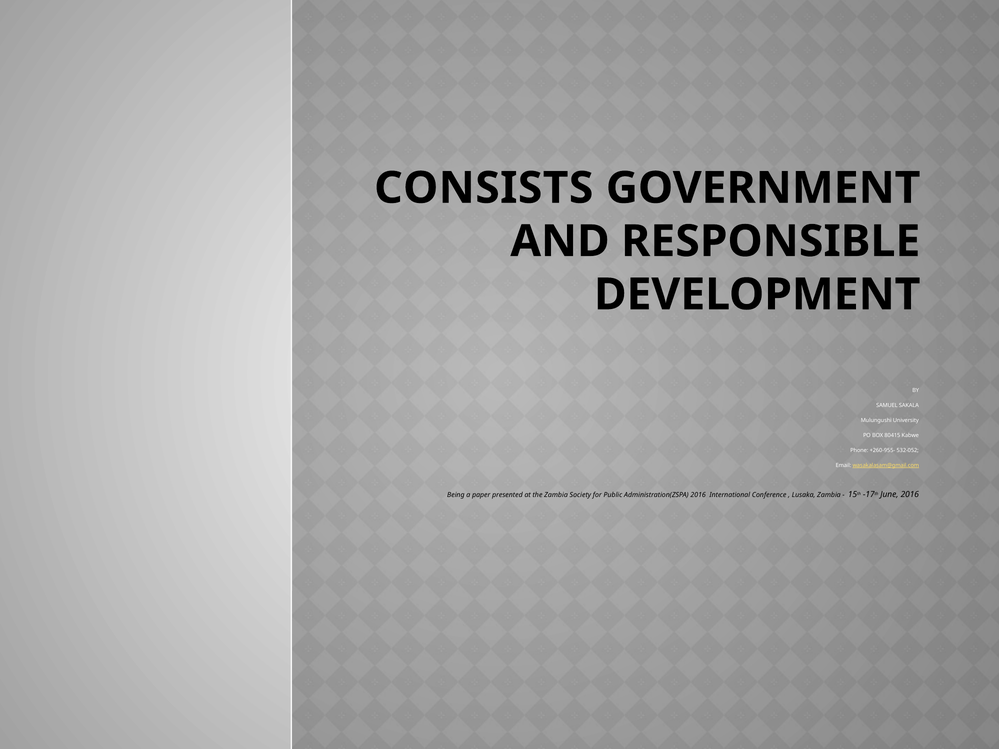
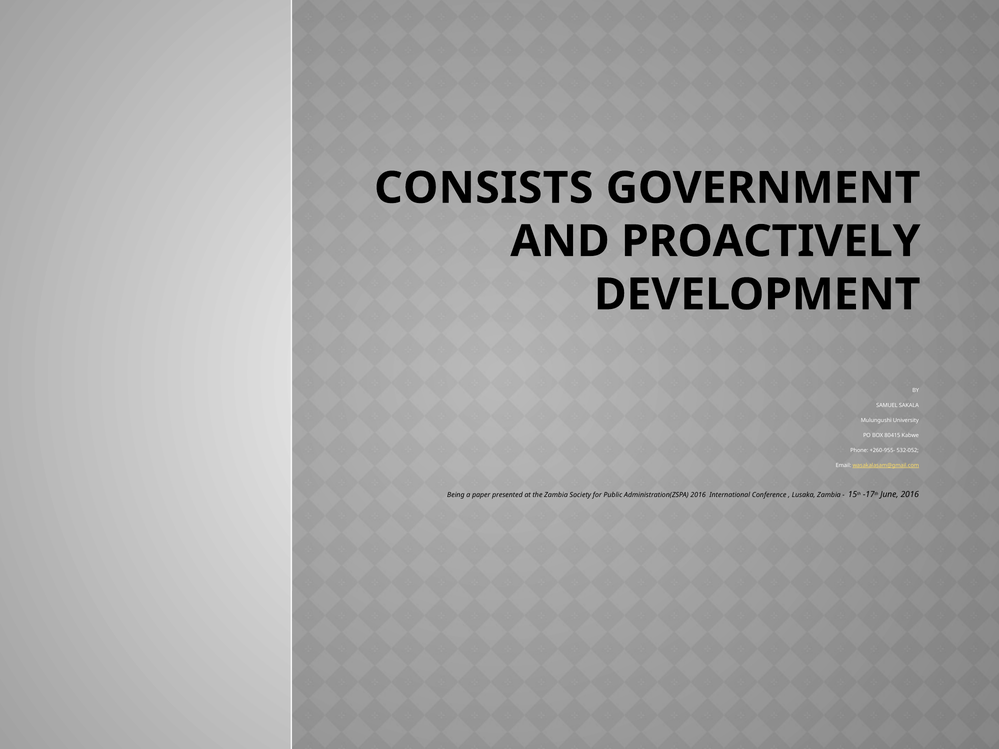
RESPONSIBLE: RESPONSIBLE -> PROACTIVELY (771, 241)
